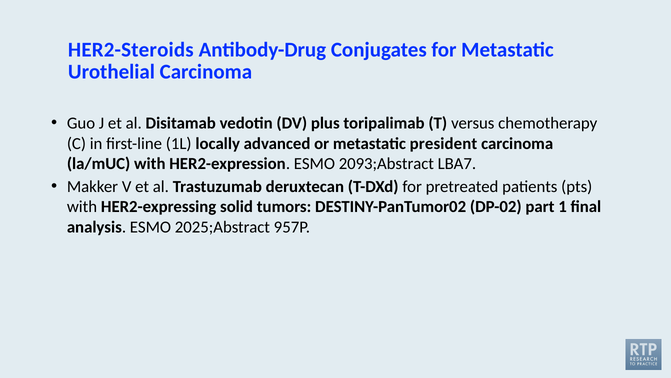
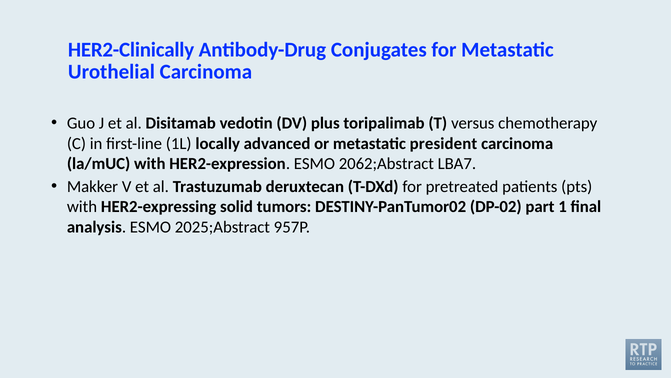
HER2-Steroids: HER2-Steroids -> HER2-Clinically (131, 50)
2093;Abstract: 2093;Abstract -> 2062;Abstract (386, 163)
